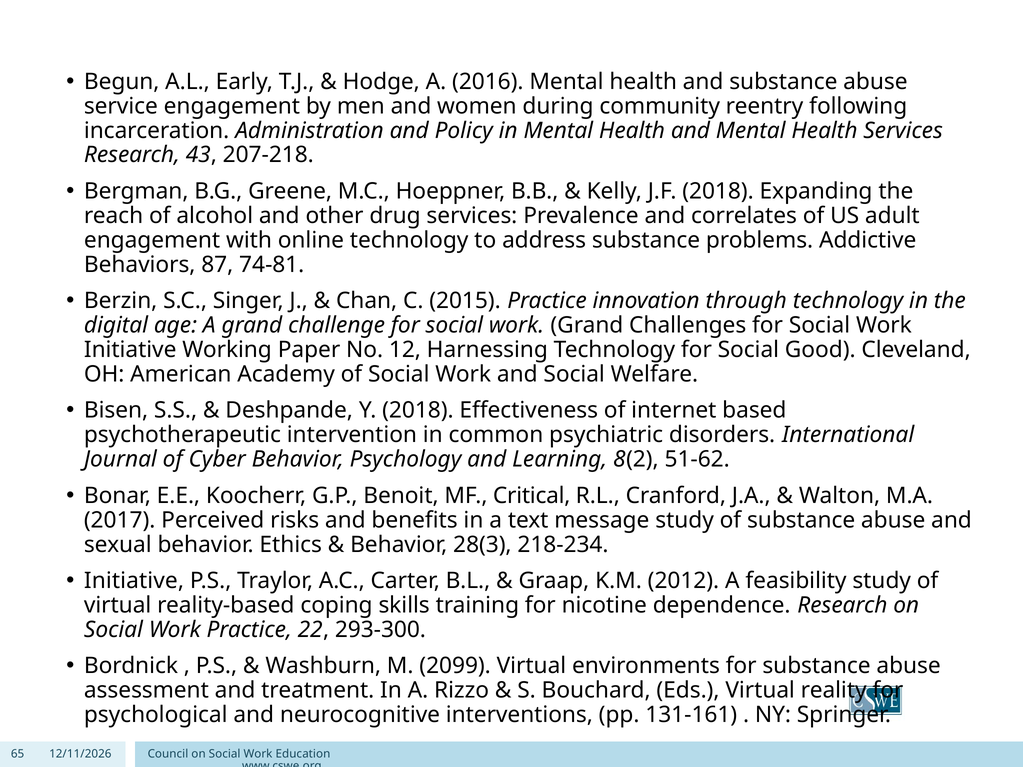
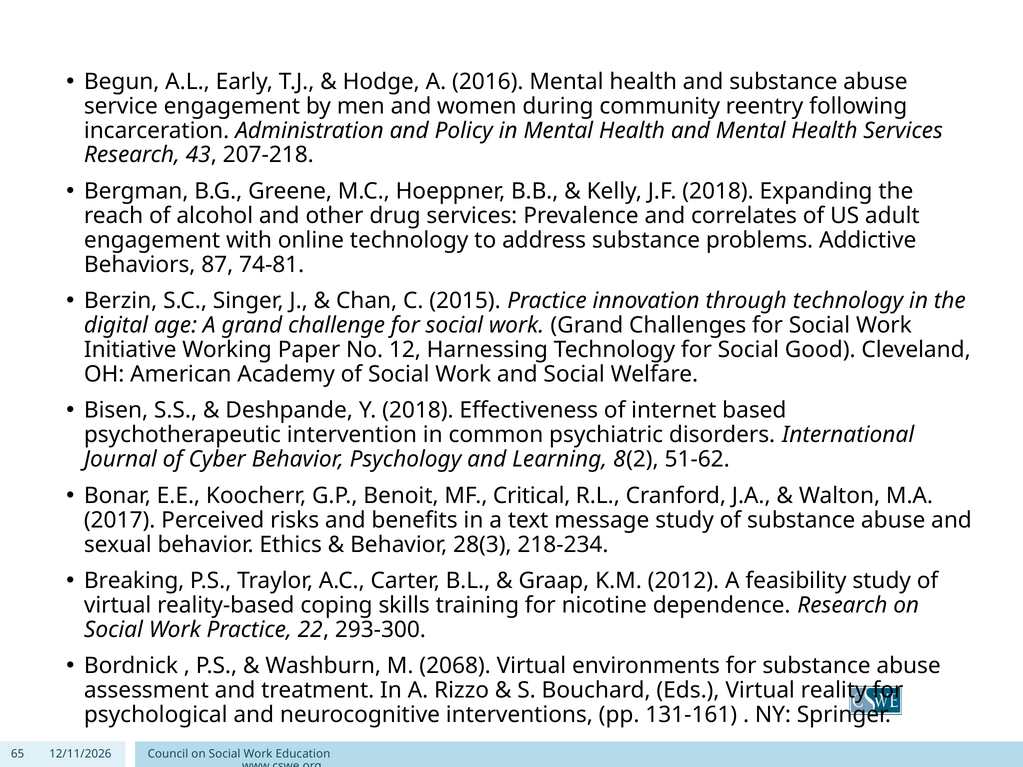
Initiative: Initiative -> Breaking (134, 581)
2099: 2099 -> 2068 (455, 666)
